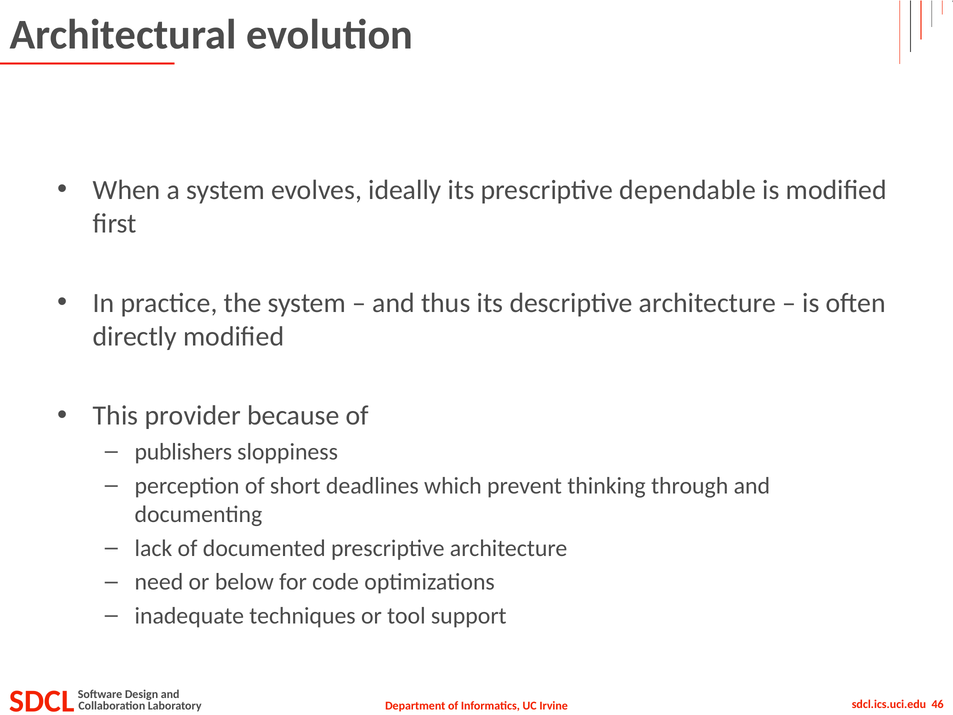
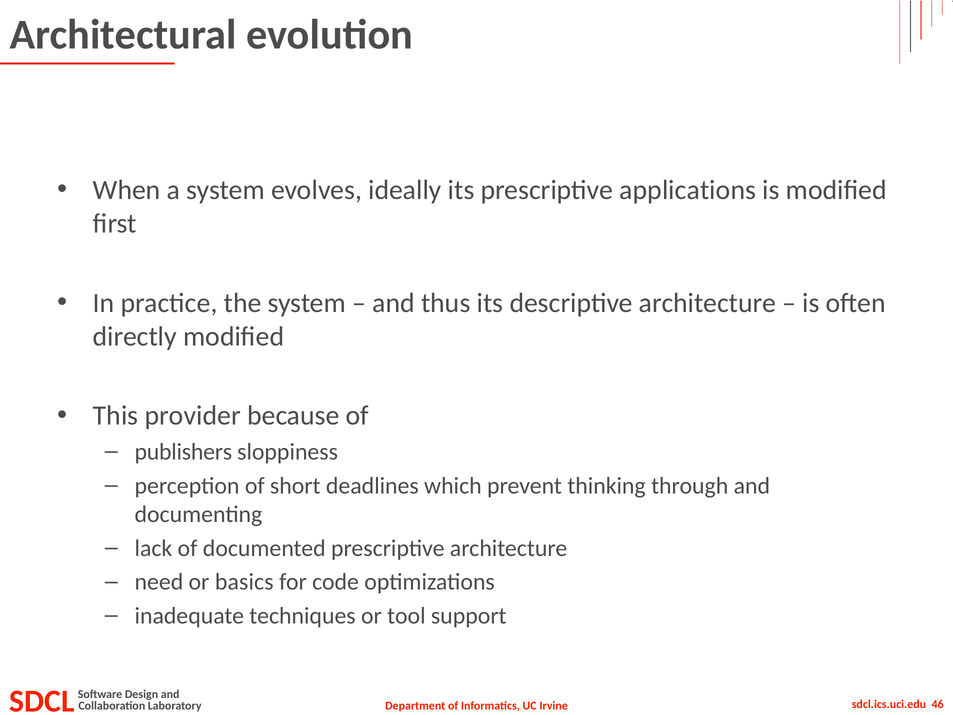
dependable: dependable -> applications (688, 190)
below: below -> basics (244, 582)
